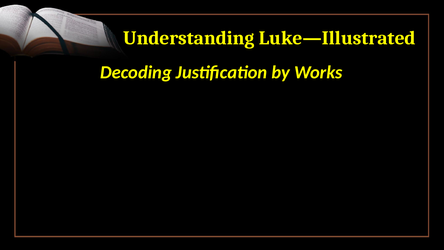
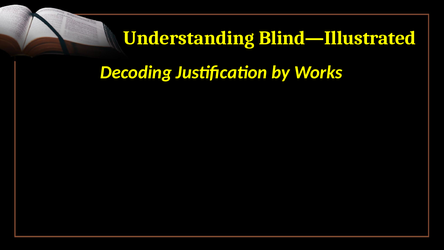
Luke—Illustrated: Luke—Illustrated -> Blind—Illustrated (337, 38)
